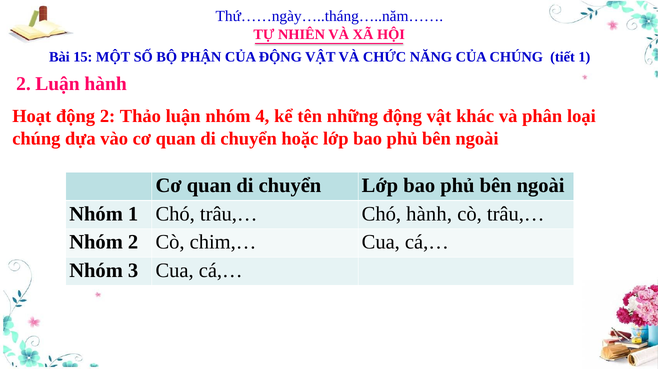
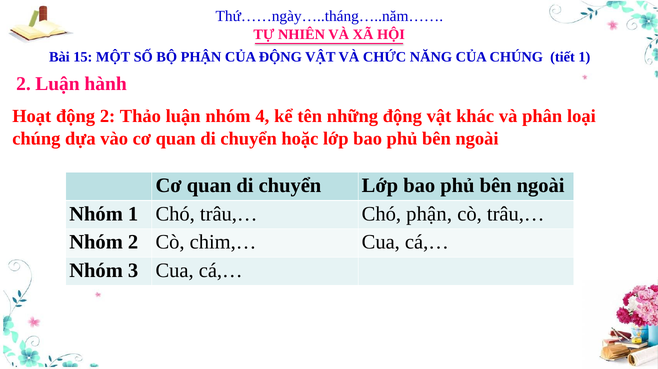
Chó hành: hành -> phận (429, 214)
